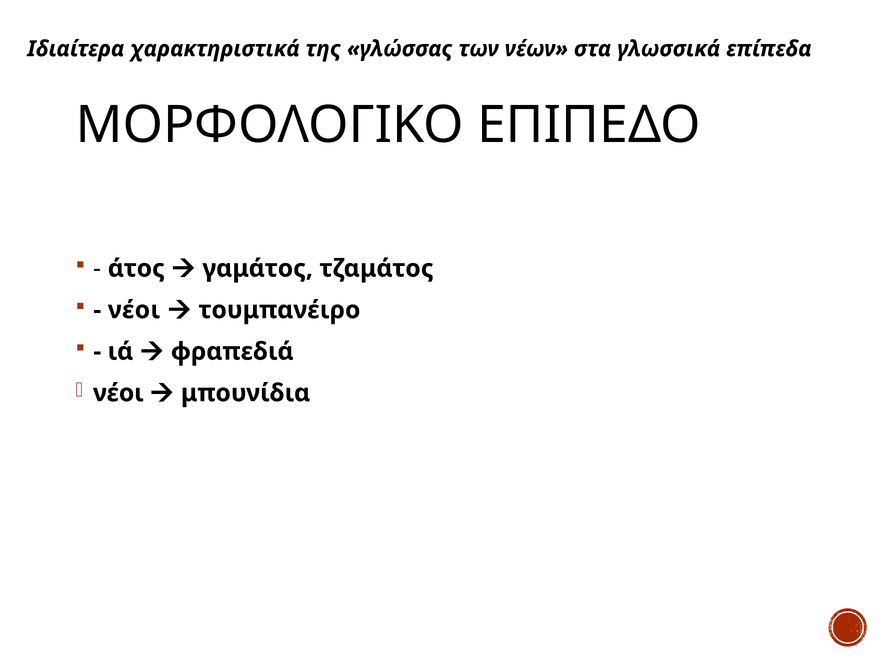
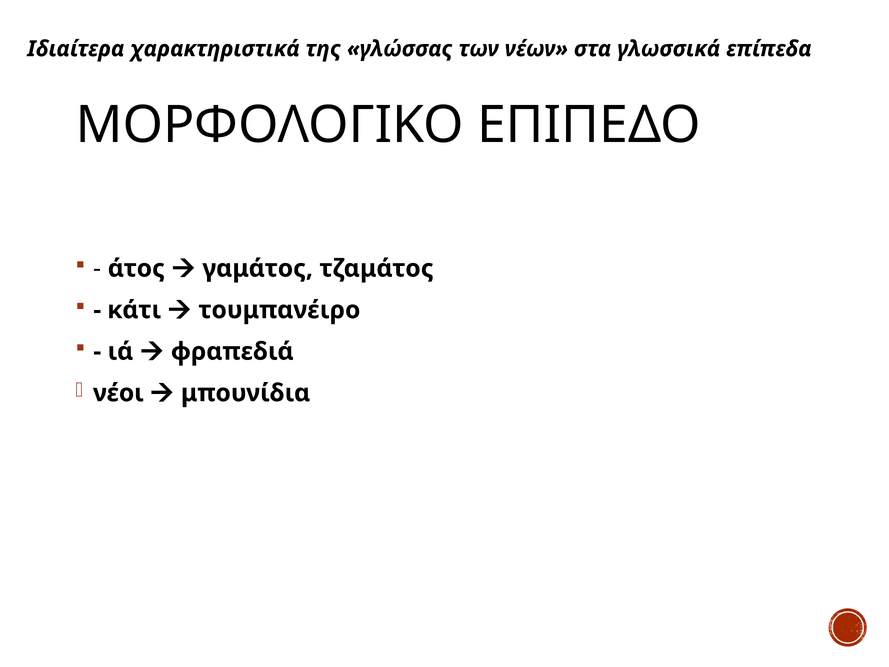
νέοι: νέοι -> κάτι (134, 310)
